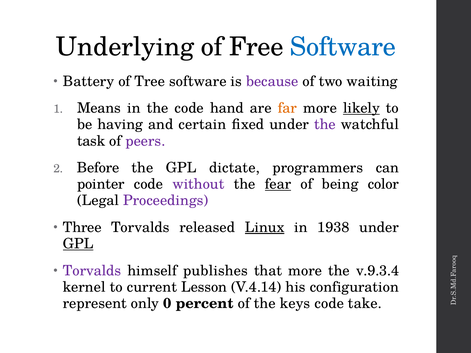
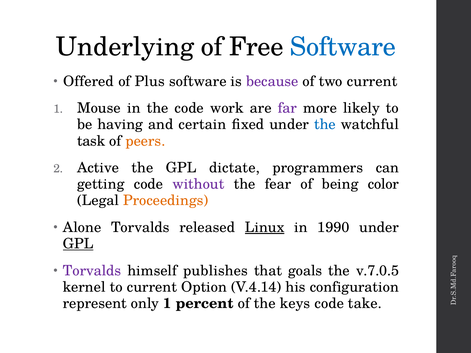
Battery: Battery -> Offered (88, 81)
Tree: Tree -> Plus (150, 81)
two waiting: waiting -> current (372, 81)
Means: Means -> Mouse (99, 108)
hand: hand -> work (227, 108)
far colour: orange -> purple (287, 108)
likely underline: present -> none (361, 108)
the colour: purple -> blue (325, 125)
peers colour: purple -> orange (145, 141)
Before: Before -> Active (98, 168)
pointer: pointer -> getting (101, 184)
fear underline: present -> none (278, 184)
Proceedings colour: purple -> orange (166, 201)
Three: Three -> Alone (82, 228)
1938: 1938 -> 1990 (333, 228)
that more: more -> goals (305, 271)
v.9.3.4: v.9.3.4 -> v.7.0.5 (378, 271)
Lesson: Lesson -> Option (204, 287)
only 0: 0 -> 1 (167, 304)
